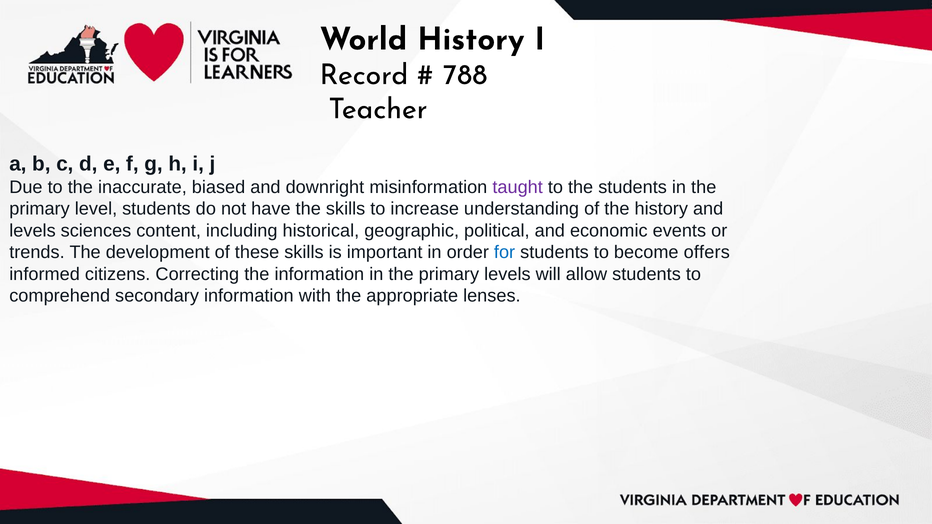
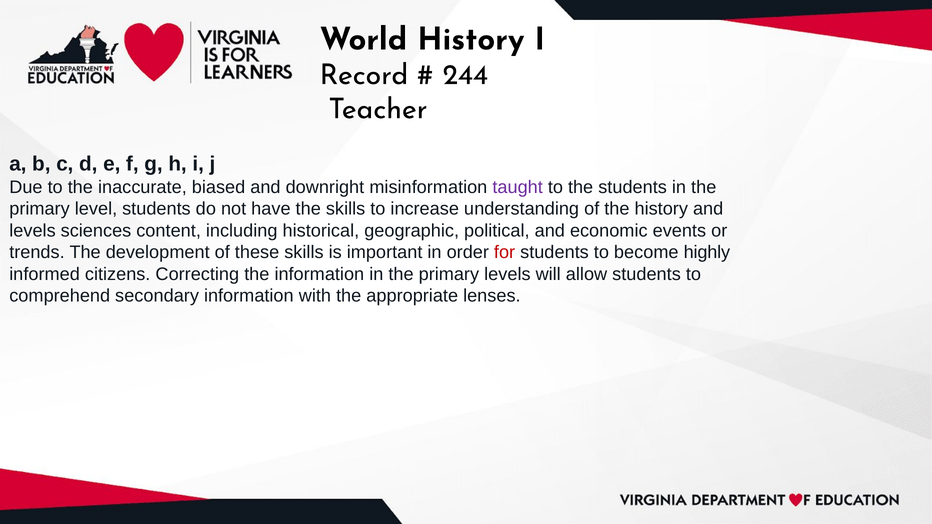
788: 788 -> 244 (465, 75)
for colour: blue -> red (505, 252)
offers: offers -> highly (707, 252)
